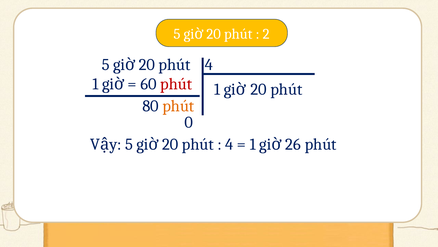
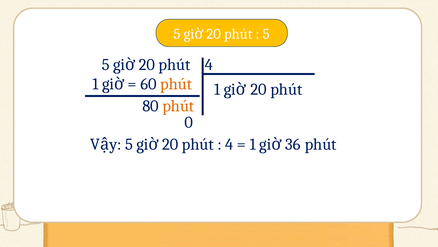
2: 2 -> 5 (266, 34)
phút colour: red -> orange (176, 84)
26: 26 -> 36 (293, 144)
